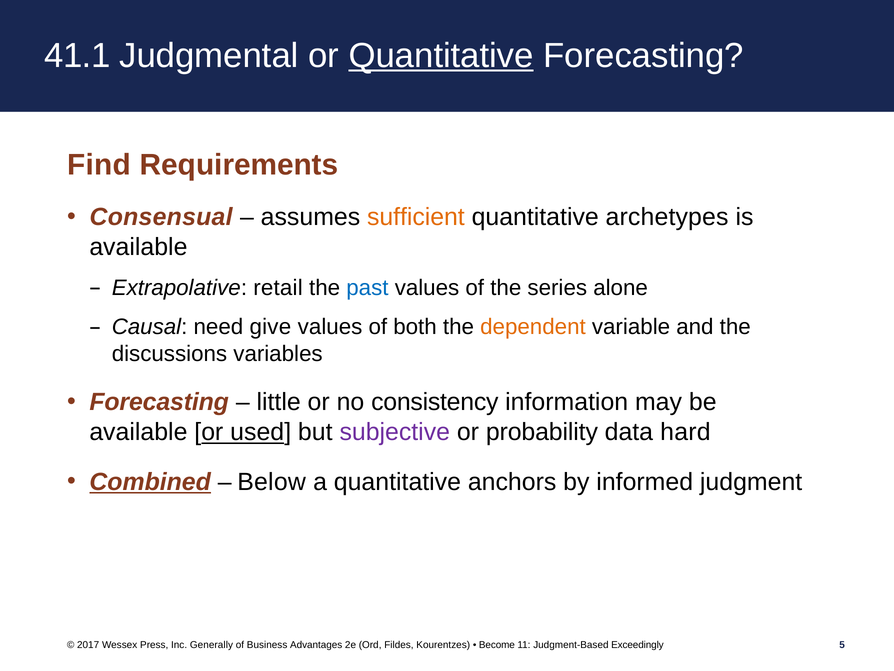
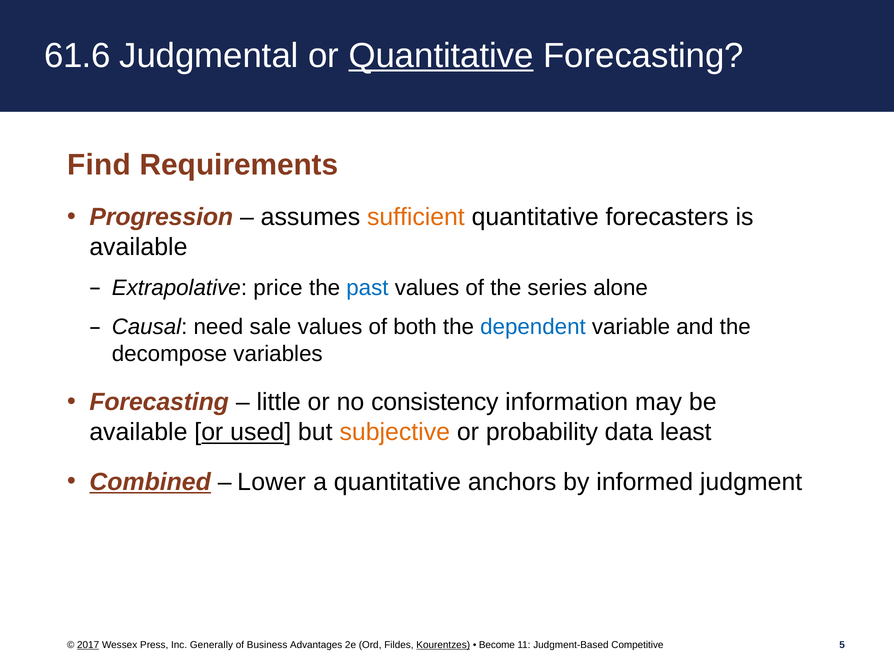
41.1: 41.1 -> 61.6 (77, 56)
Consensual: Consensual -> Progression (161, 217)
archetypes: archetypes -> forecasters (667, 217)
retail: retail -> price (278, 288)
give: give -> sale (270, 327)
dependent colour: orange -> blue (533, 327)
discussions: discussions -> decompose (169, 354)
subjective colour: purple -> orange (395, 432)
hard: hard -> least (686, 432)
Below: Below -> Lower (272, 482)
2017 underline: none -> present (88, 645)
Kourentzes underline: none -> present (443, 645)
Exceedingly: Exceedingly -> Competitive (637, 645)
